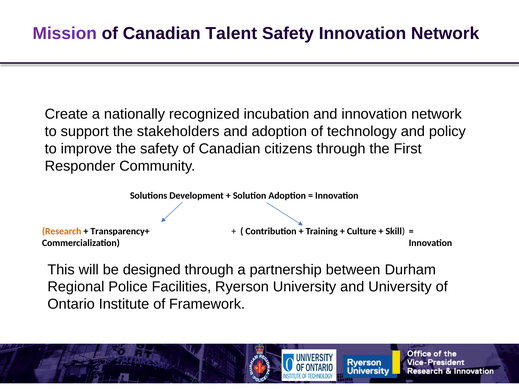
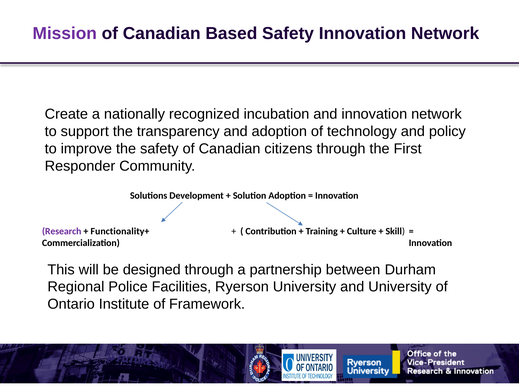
Talent: Talent -> Based (231, 33)
stakeholders: stakeholders -> transparency (178, 132)
Research colour: orange -> purple (62, 231)
Transparency+: Transparency+ -> Functionality+ (120, 231)
